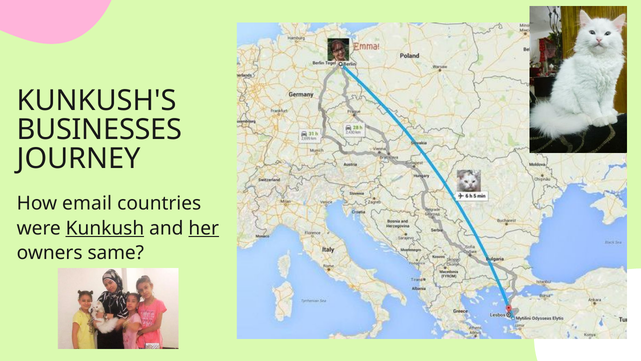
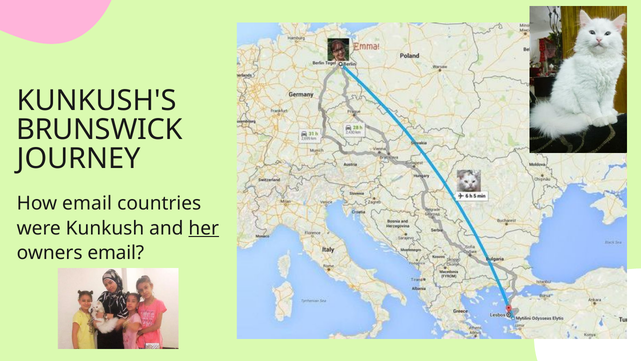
BUSINESSES: BUSINESSES -> BRUNSWICK (99, 129)
Kunkush underline: present -> none (105, 228)
owners same: same -> email (116, 253)
